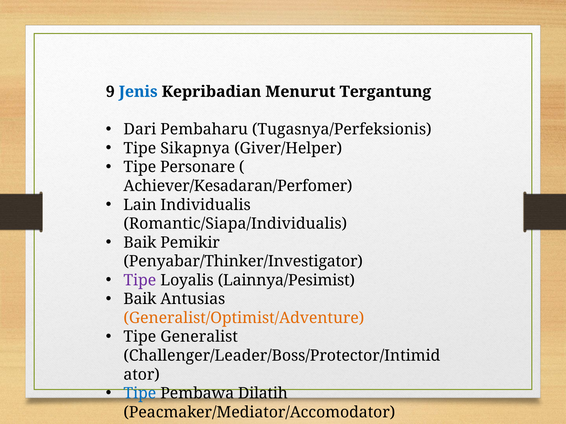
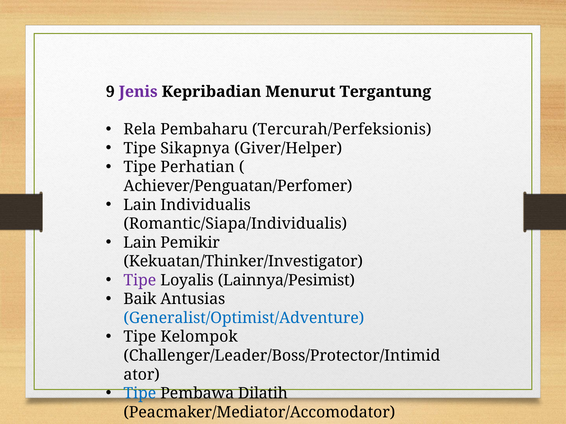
Jenis colour: blue -> purple (138, 92)
Dari: Dari -> Rela (140, 130)
Tugasnya/Perfeksionis: Tugasnya/Perfeksionis -> Tercurah/Perfeksionis (342, 130)
Personare: Personare -> Perhatian (198, 167)
Achiever/Kesadaran/Perfomer: Achiever/Kesadaran/Perfomer -> Achiever/Penguatan/Perfomer (238, 186)
Baik: Baik -> Lain (140, 243)
Penyabar/Thinker/Investigator: Penyabar/Thinker/Investigator -> Kekuatan/Thinker/Investigator (243, 262)
Generalist/Optimist/Adventure colour: orange -> blue (244, 318)
Generalist: Generalist -> Kelompok (199, 337)
